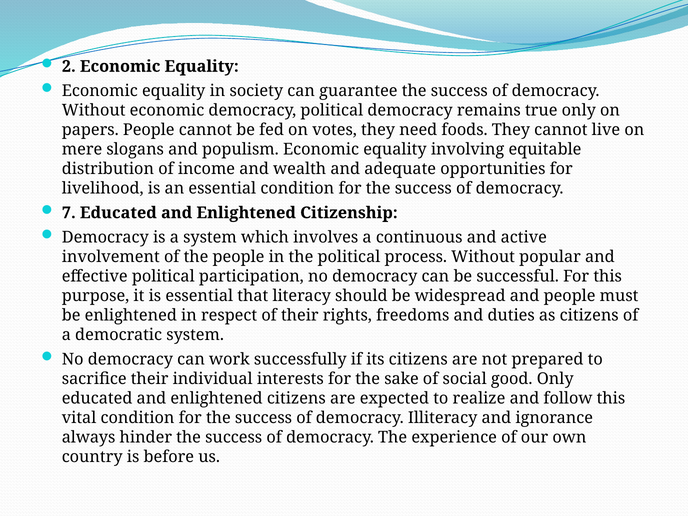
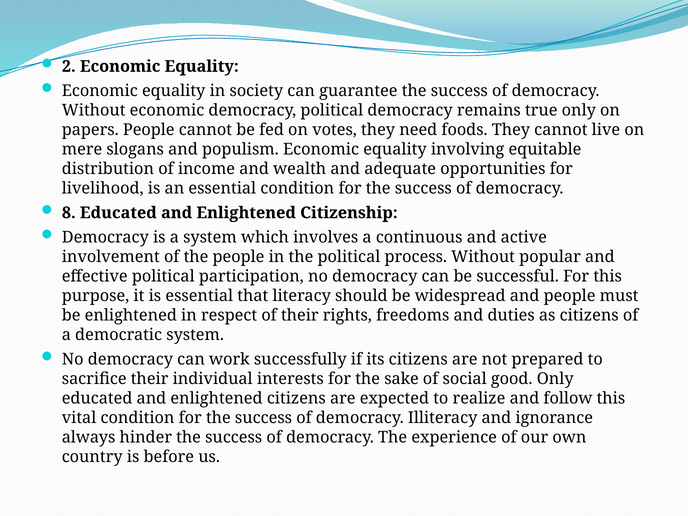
7: 7 -> 8 (69, 213)
